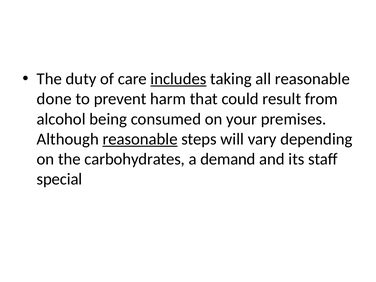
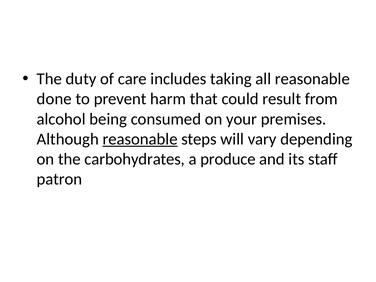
includes underline: present -> none (178, 79)
demand: demand -> produce (228, 159)
special: special -> patron (59, 179)
